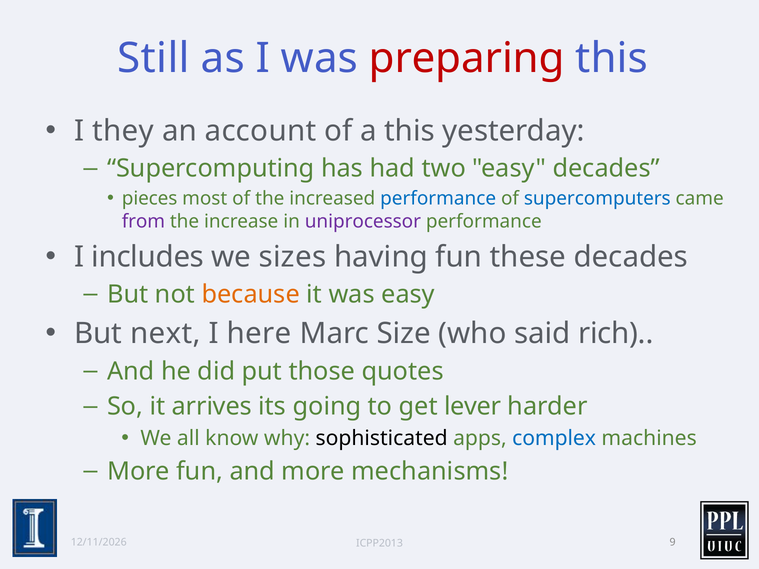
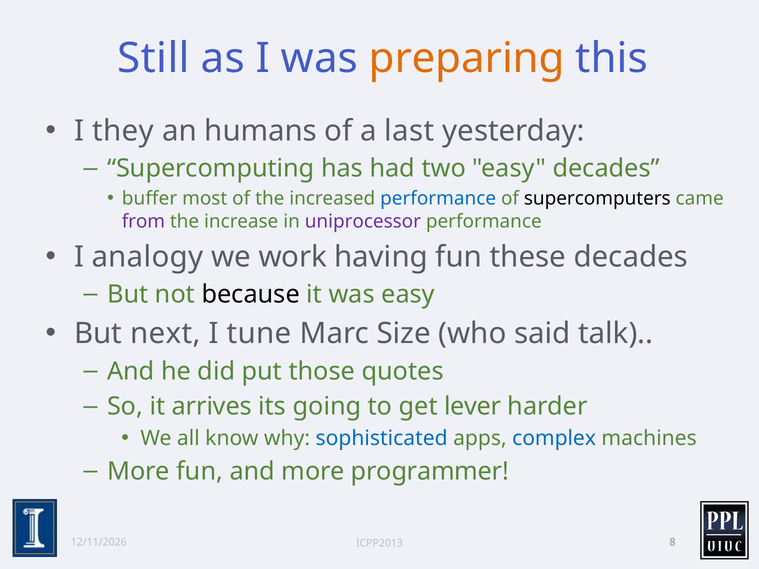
preparing colour: red -> orange (467, 59)
account: account -> humans (261, 131)
a this: this -> last (409, 131)
pieces: pieces -> buffer (150, 199)
supercomputers colour: blue -> black (597, 199)
includes: includes -> analogy (147, 257)
sizes: sizes -> work (293, 257)
because colour: orange -> black (251, 295)
here: here -> tune (259, 334)
rich: rich -> talk (616, 334)
sophisticated colour: black -> blue (382, 439)
mechanisms: mechanisms -> programmer (430, 472)
9: 9 -> 8 (673, 543)
